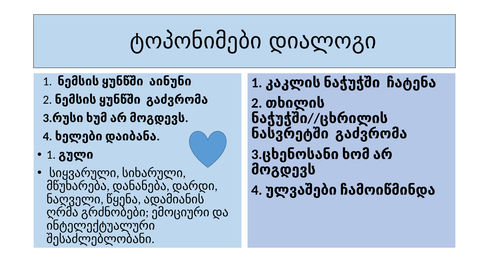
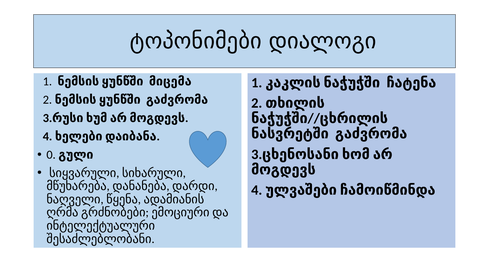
აინუნი: აინუნი -> მიცემა (170, 82)
1: 1 -> 0 (51, 155)
